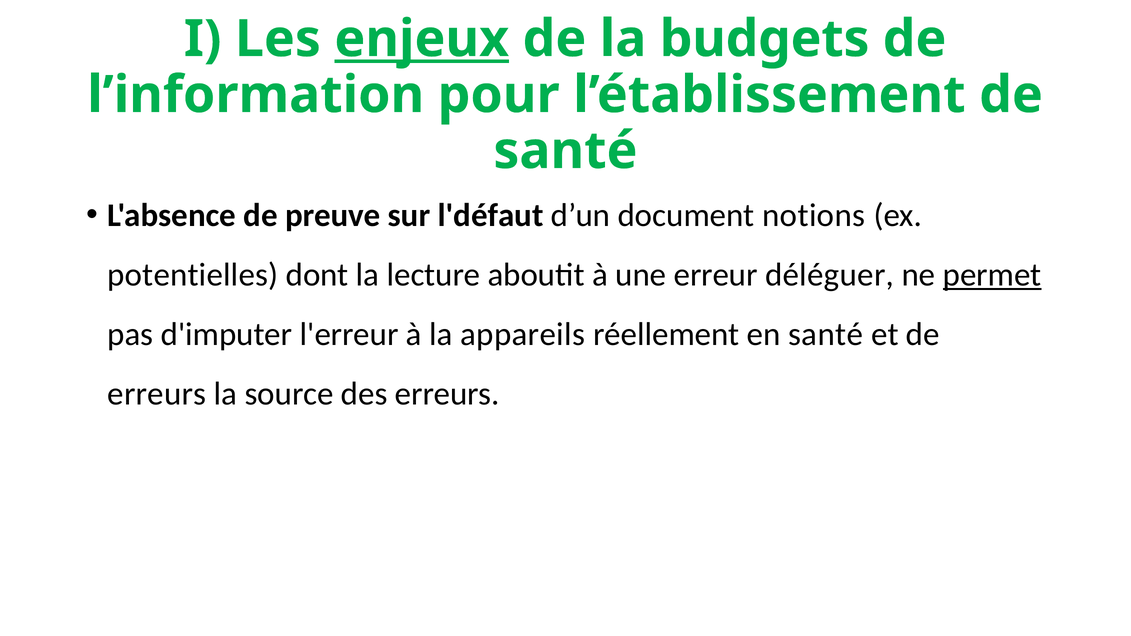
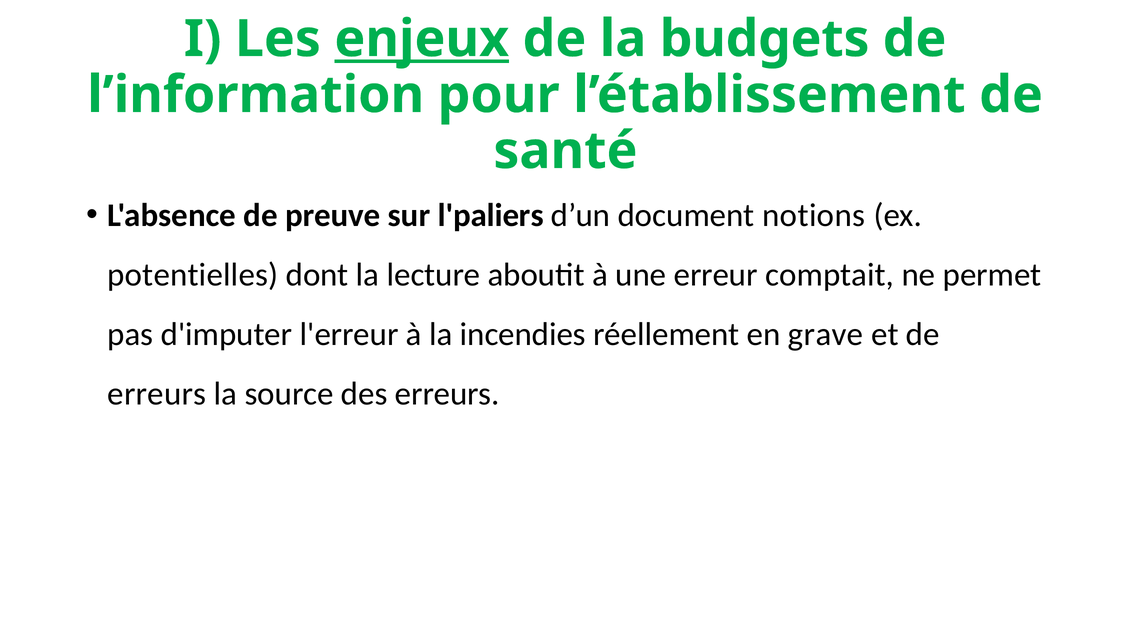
l'défaut: l'défaut -> l'paliers (491, 215)
déléguer: déléguer -> comptait (830, 275)
permet underline: present -> none (992, 275)
appareils: appareils -> incendies (523, 334)
en santé: santé -> grave (826, 334)
